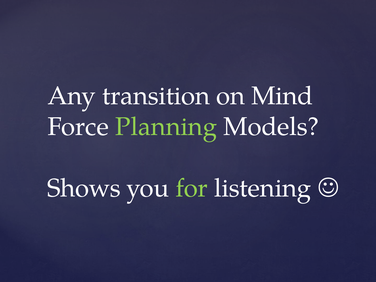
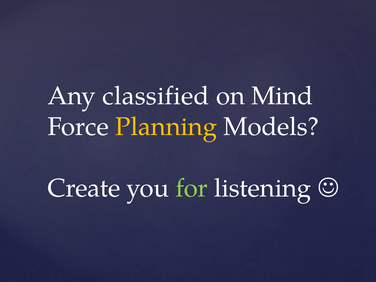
transition: transition -> classified (156, 96)
Planning colour: light green -> yellow (166, 127)
Shows: Shows -> Create (84, 188)
